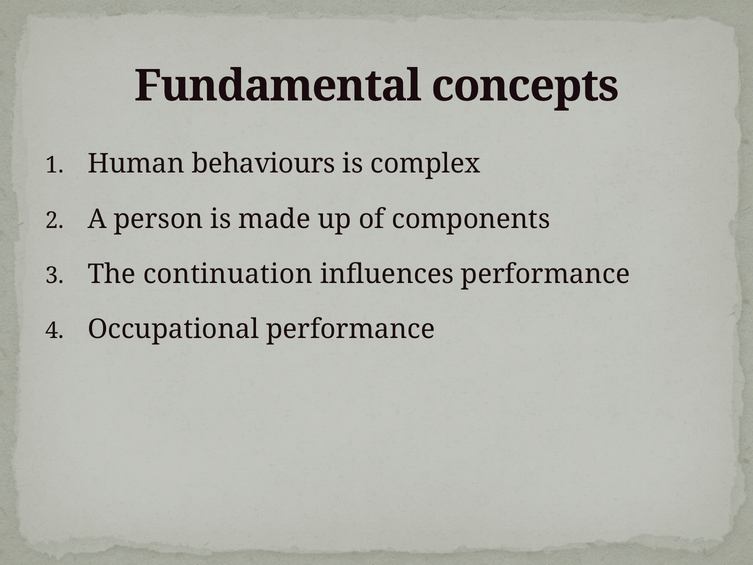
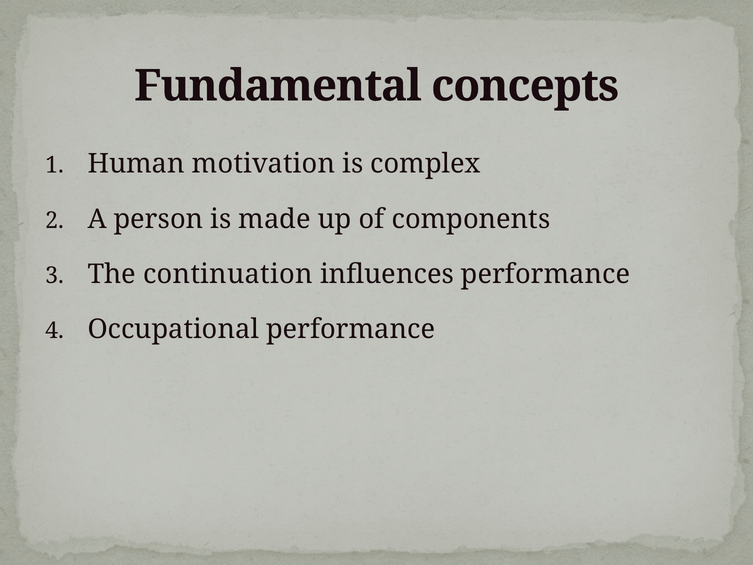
behaviours: behaviours -> motivation (264, 164)
